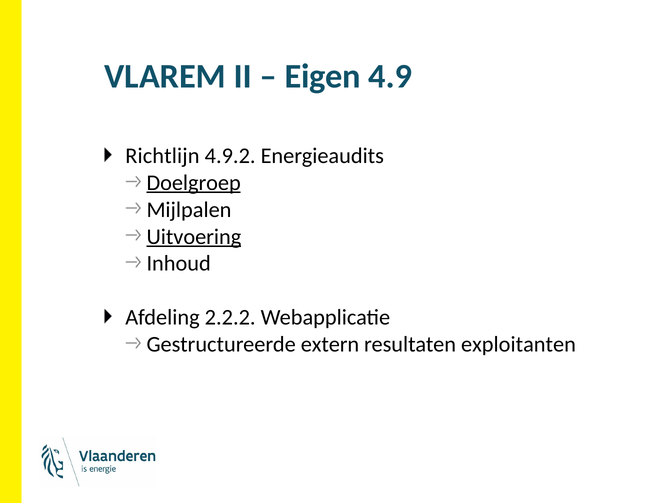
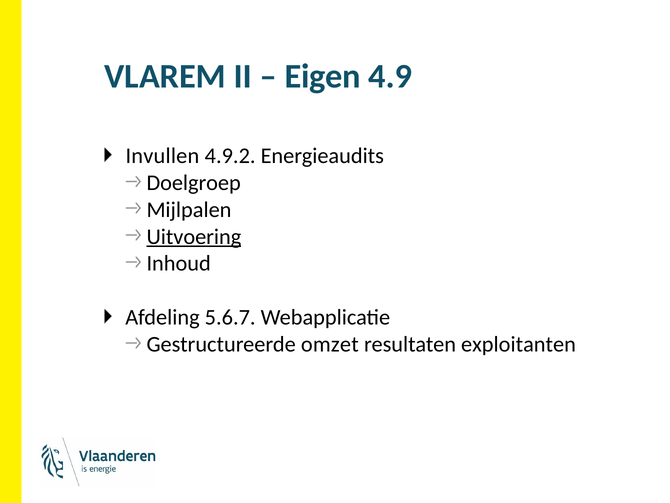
Richtlijn: Richtlijn -> Invullen (162, 156)
Doelgroep underline: present -> none (194, 183)
2.2.2: 2.2.2 -> 5.6.7 (230, 317)
extern: extern -> omzet (330, 344)
